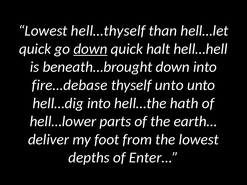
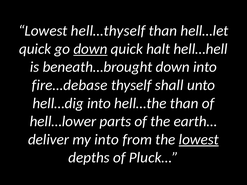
thyself unto: unto -> shall (169, 85)
hell…the hath: hath -> than (184, 103)
my foot: foot -> into (107, 140)
lowest underline: none -> present (199, 140)
Enter…: Enter… -> Pluck… (154, 158)
